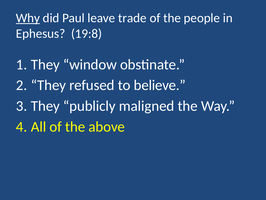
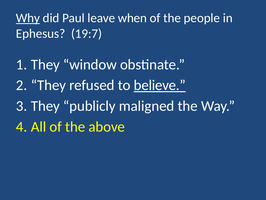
trade: trade -> when (132, 18)
19:8: 19:8 -> 19:7 (87, 33)
believe underline: none -> present (160, 85)
